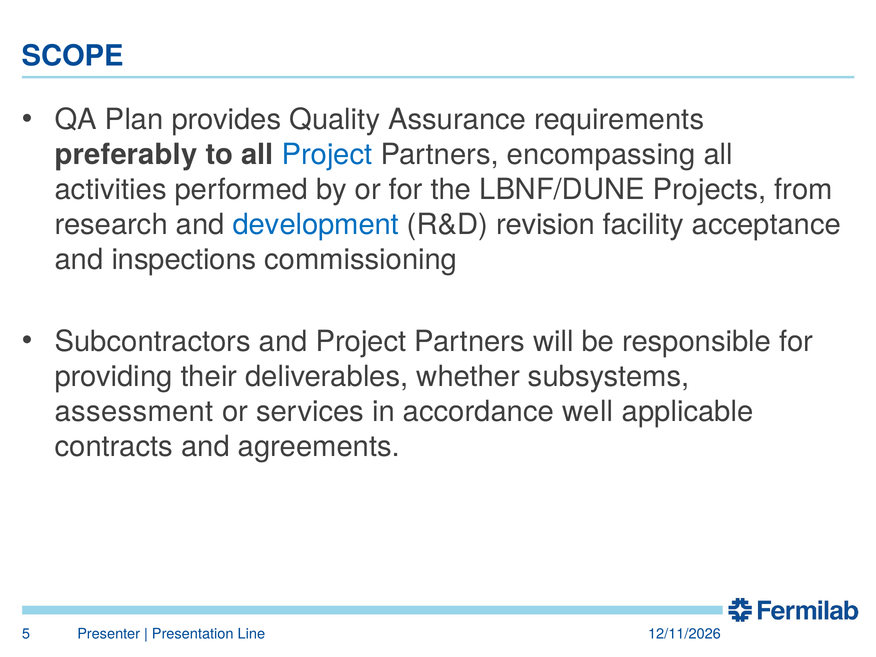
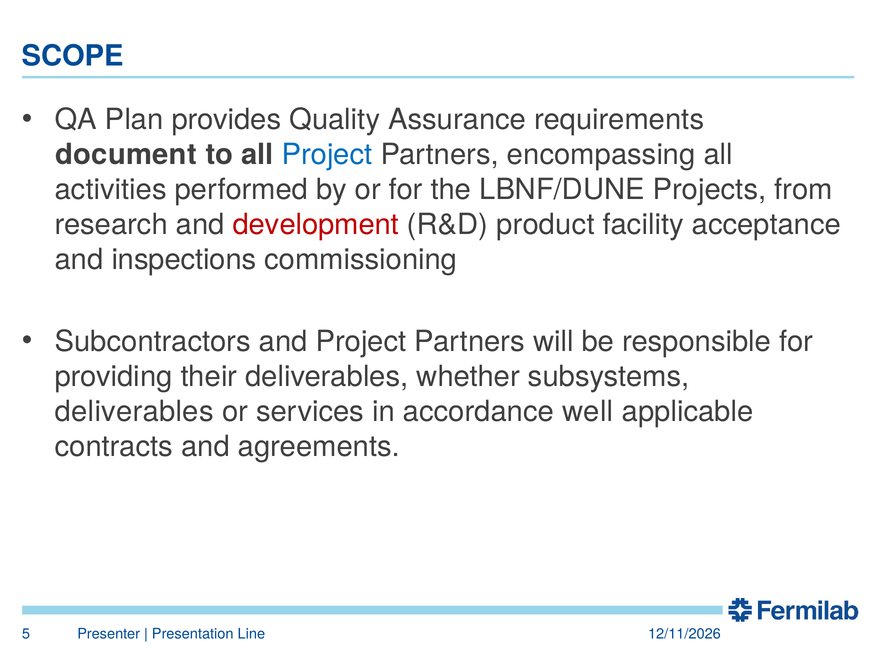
preferably: preferably -> document (126, 155)
development colour: blue -> red (316, 225)
revision: revision -> product (545, 225)
assessment: assessment -> deliverables (134, 411)
